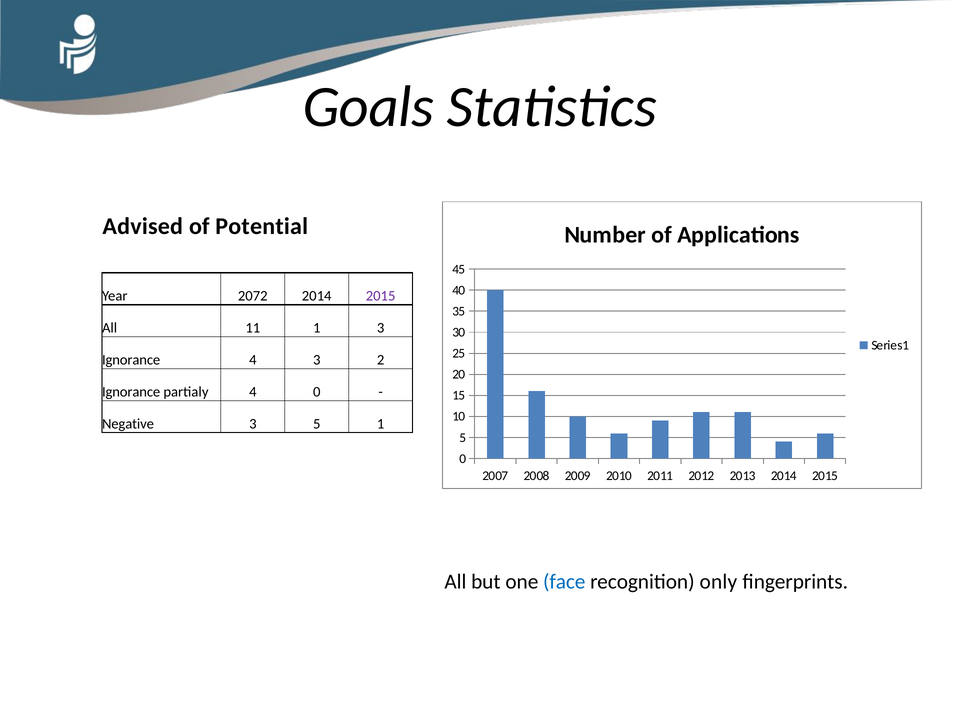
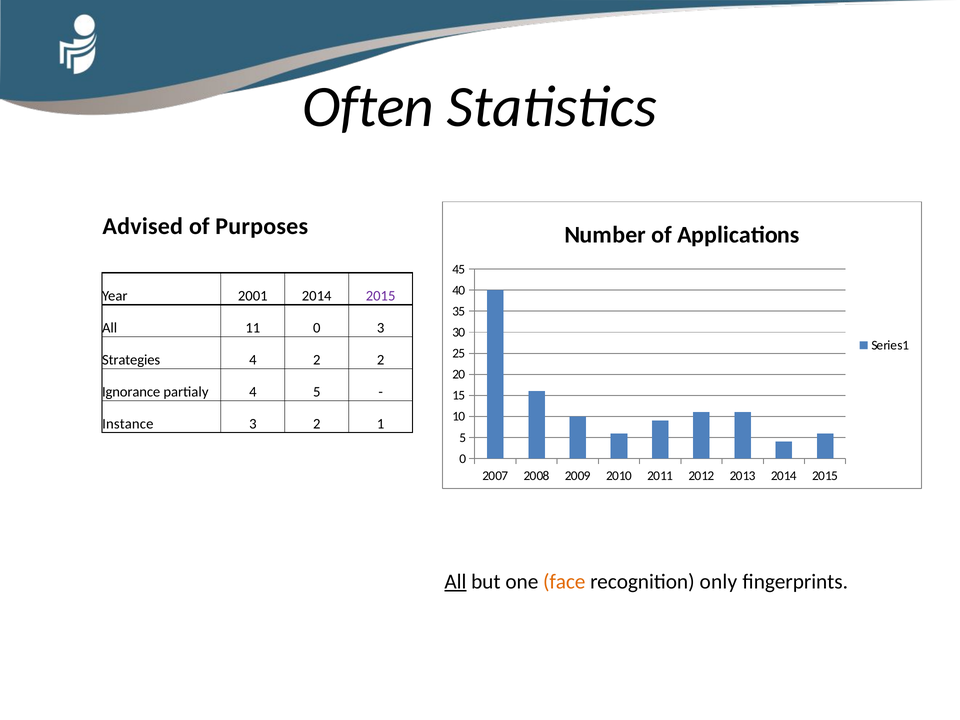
Goals: Goals -> Often (368, 107)
Potential: Potential -> Purposes (262, 226)
2072: 2072 -> 2001 (253, 296)
11 1: 1 -> 0 (317, 328)
Ignorance: Ignorance -> Strategies (131, 360)
4 3: 3 -> 2 (317, 360)
4 0: 0 -> 5 (317, 392)
Negative: Negative -> Instance (128, 424)
3 5: 5 -> 2 (317, 424)
All underline: none -> present (455, 582)
face colour: blue -> orange (564, 582)
